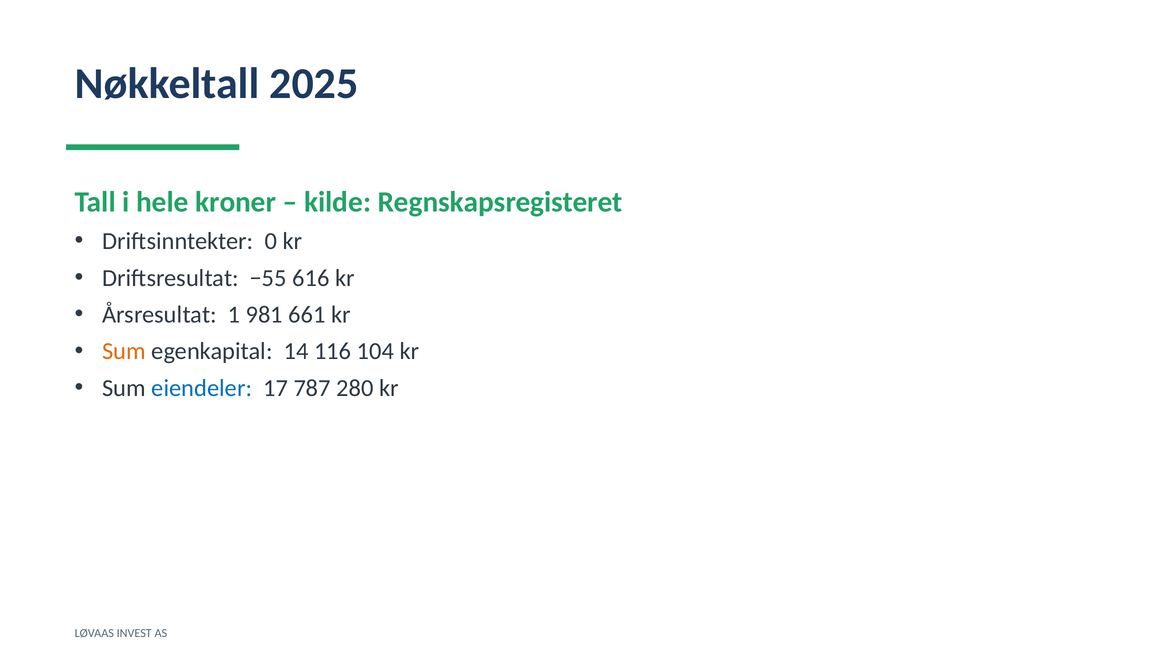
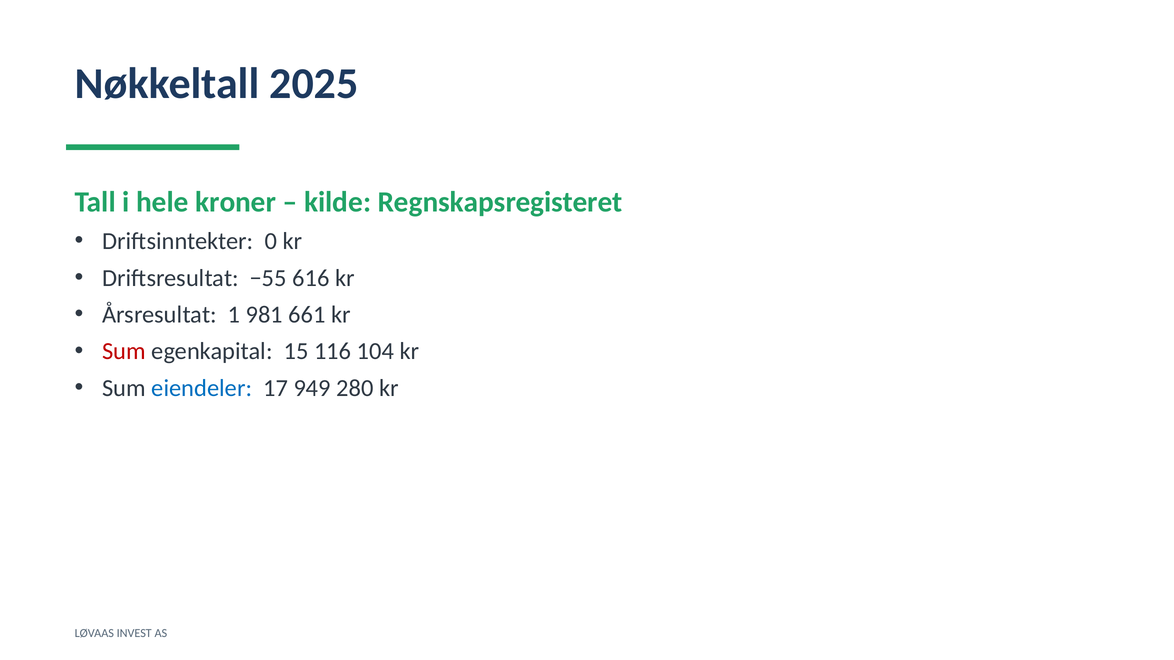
Sum colour: orange -> red (124, 352)
14: 14 -> 15 (296, 352)
787: 787 -> 949 (312, 388)
